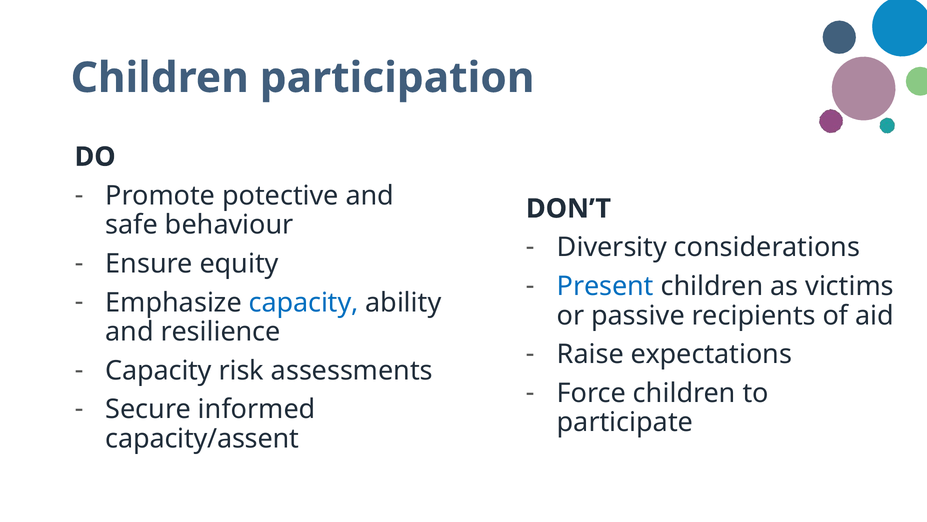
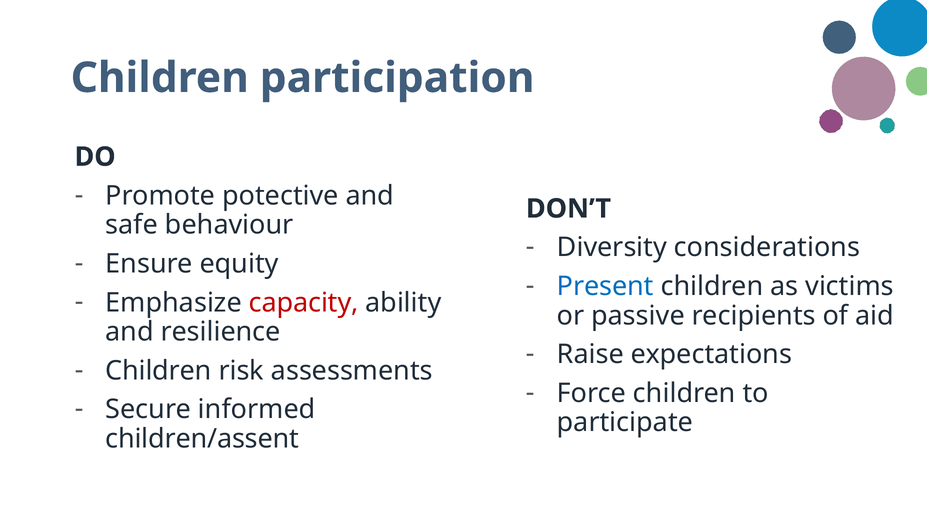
capacity colour: blue -> red (304, 302)
Capacity: Capacity -> Children (159, 370)
capacity/assent: capacity/assent -> children/assent (202, 438)
